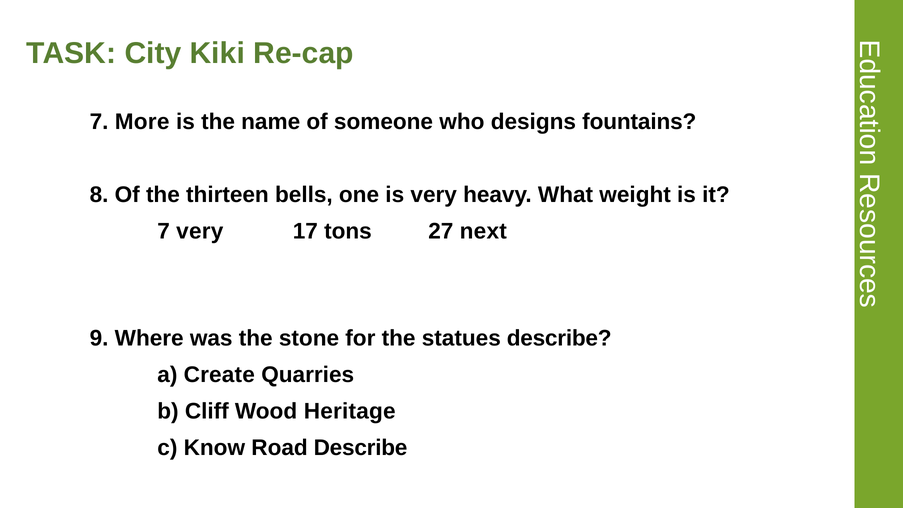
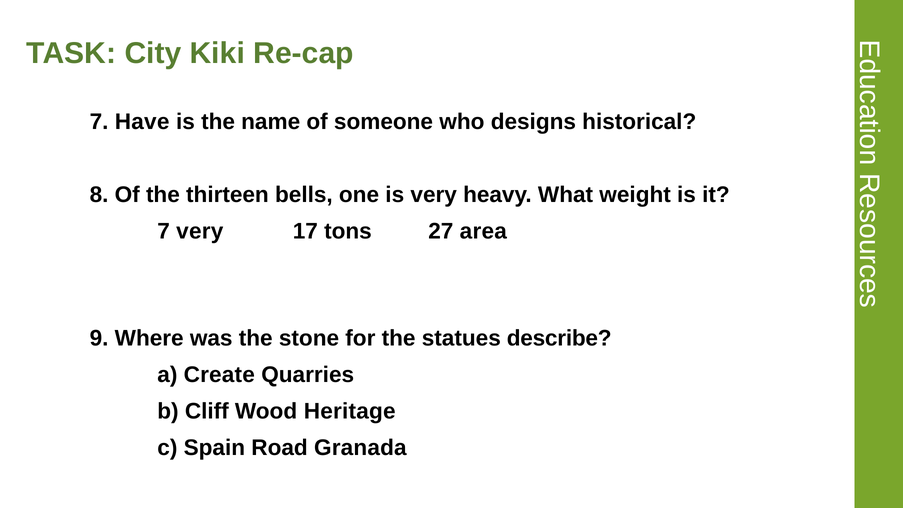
More: More -> Have (142, 122)
fountains: fountains -> historical (639, 122)
next: next -> area (483, 231)
Know: Know -> Spain (214, 448)
Road Describe: Describe -> Granada (360, 448)
